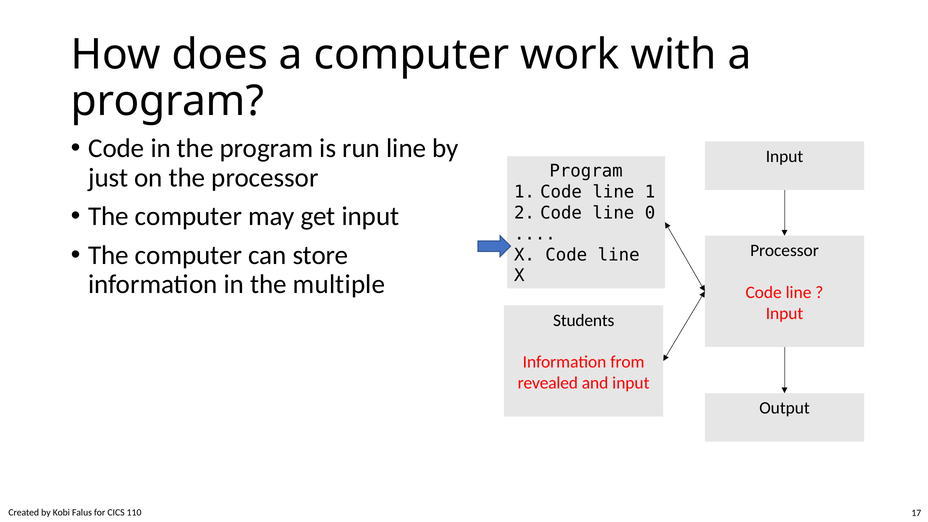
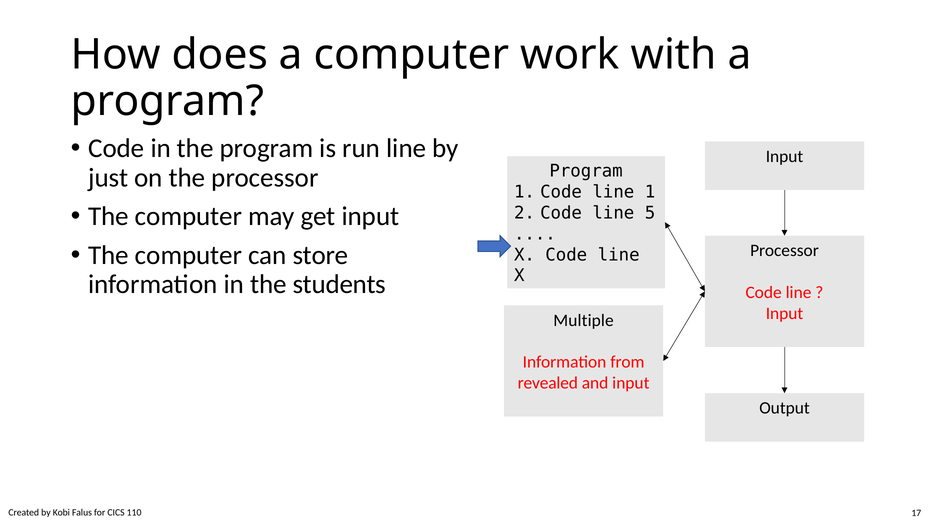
0: 0 -> 5 (650, 213)
multiple: multiple -> students (339, 285)
Students: Students -> Multiple (584, 320)
